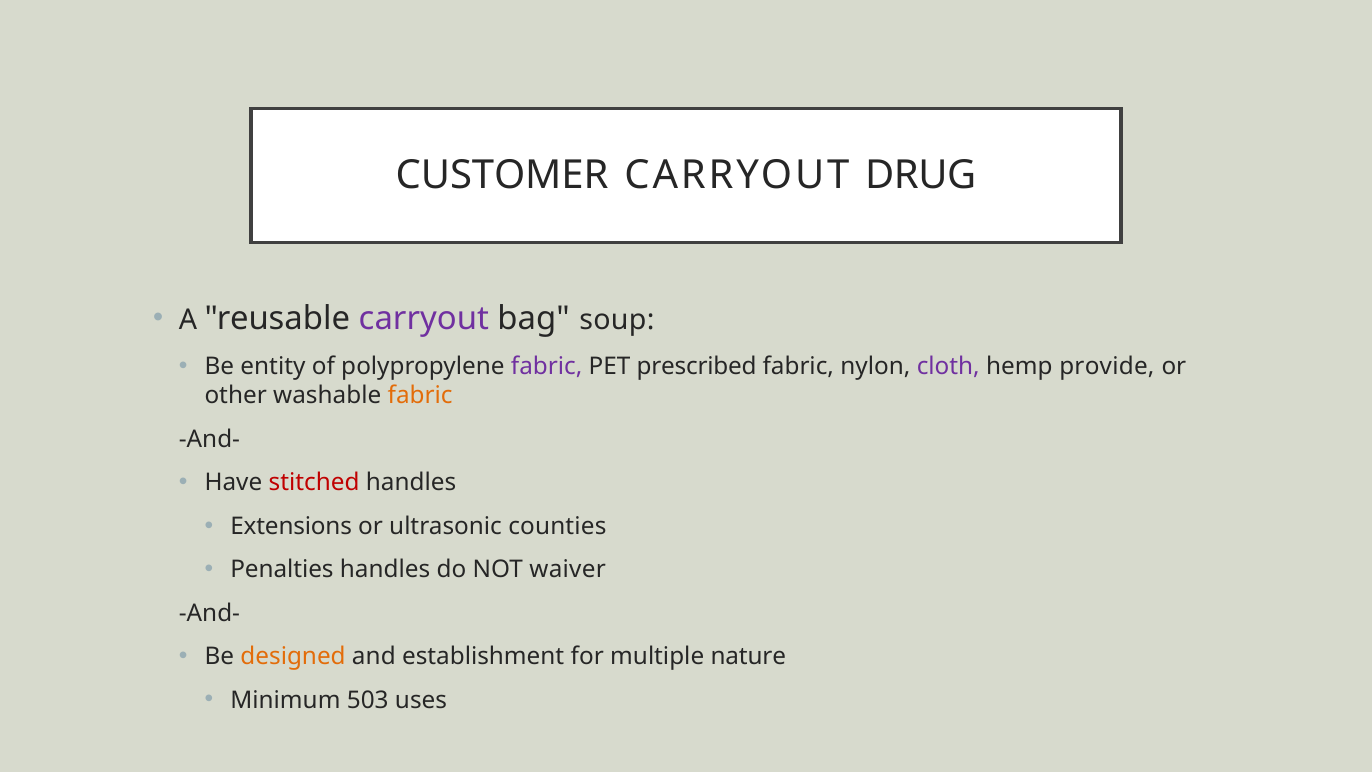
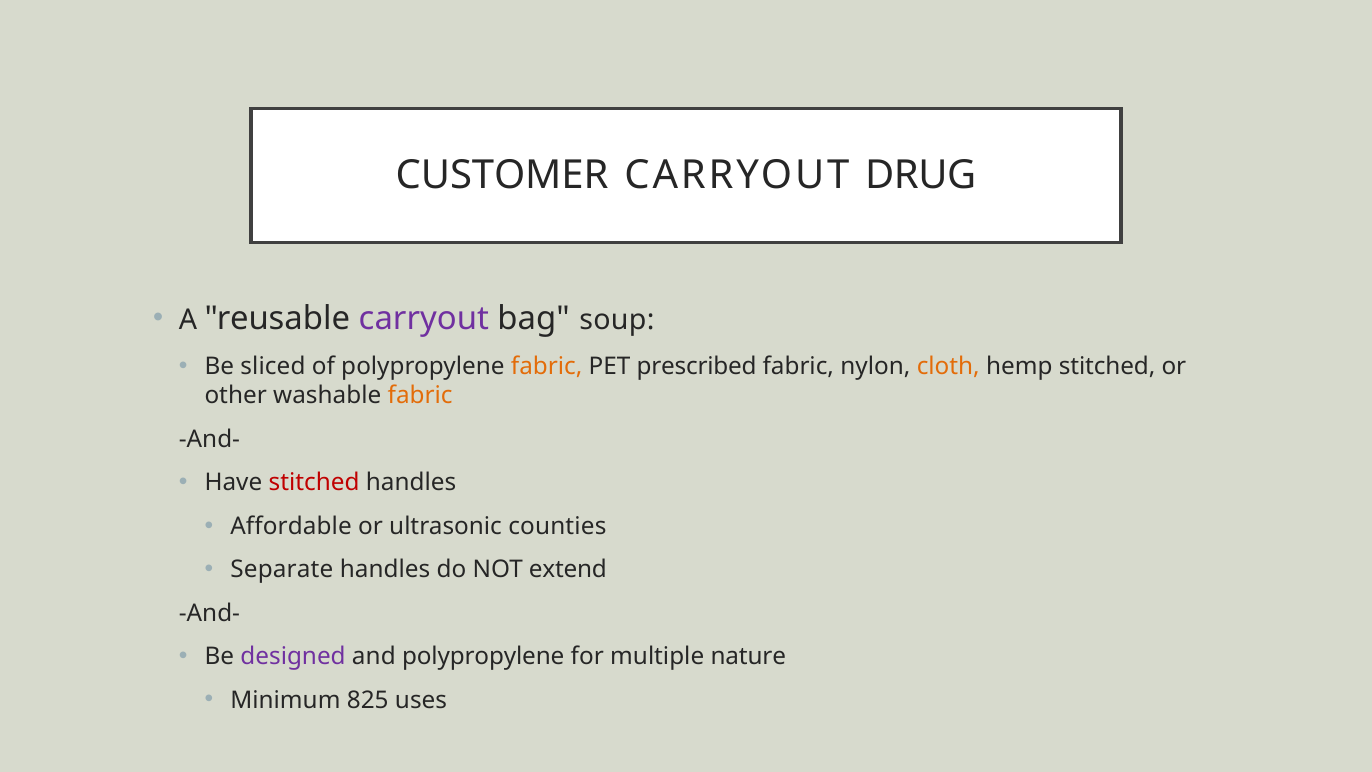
entity: entity -> sliced (273, 367)
fabric colour: purple -> orange (547, 367)
cloth colour: purple -> orange (948, 367)
hemp provide: provide -> stitched (1107, 367)
Extensions: Extensions -> Affordable (291, 526)
Penalties: Penalties -> Separate (282, 570)
waiver: waiver -> extend (568, 570)
designed colour: orange -> purple (293, 657)
and establishment: establishment -> polypropylene (483, 657)
503: 503 -> 825 (368, 700)
